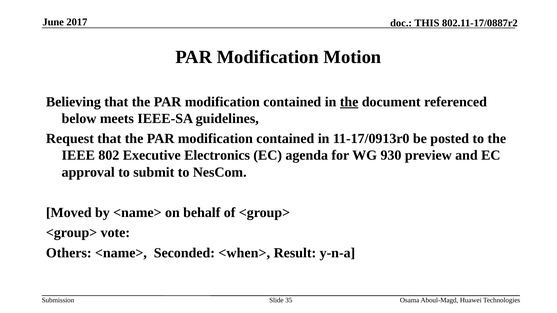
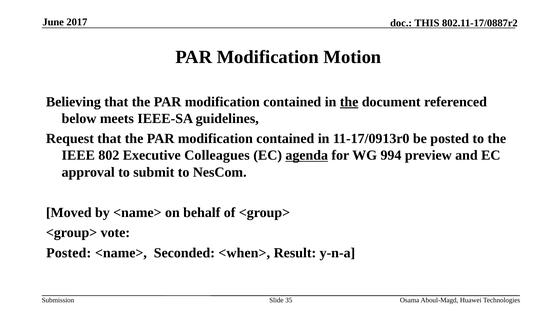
Electronics: Electronics -> Colleagues (217, 156)
agenda underline: none -> present (307, 156)
930: 930 -> 994 (391, 156)
Others: Others -> Posted (69, 253)
